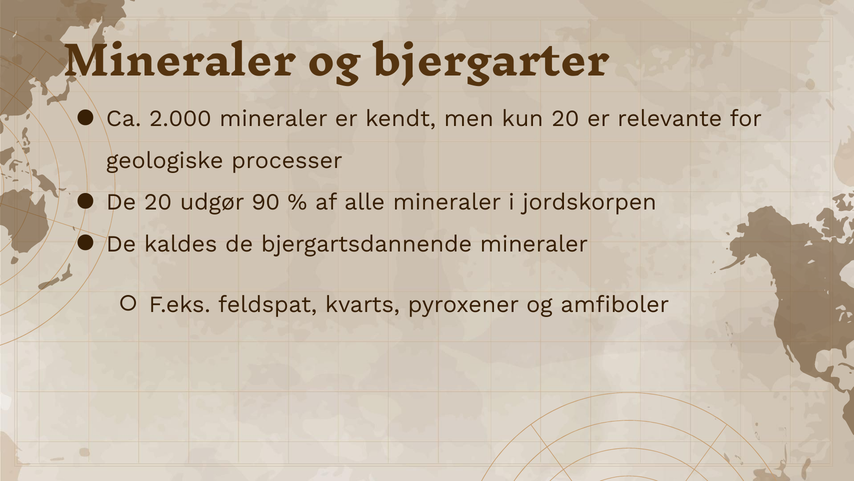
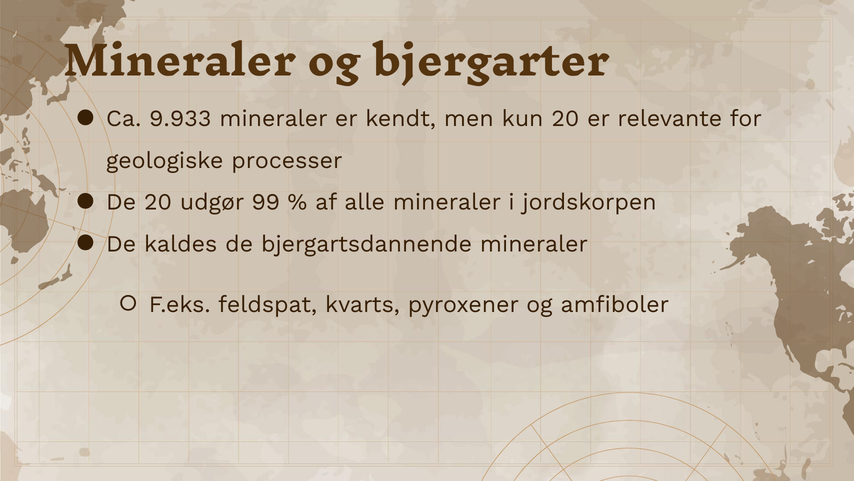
2.000: 2.000 -> 9.933 (180, 119)
90: 90 -> 99 (266, 202)
